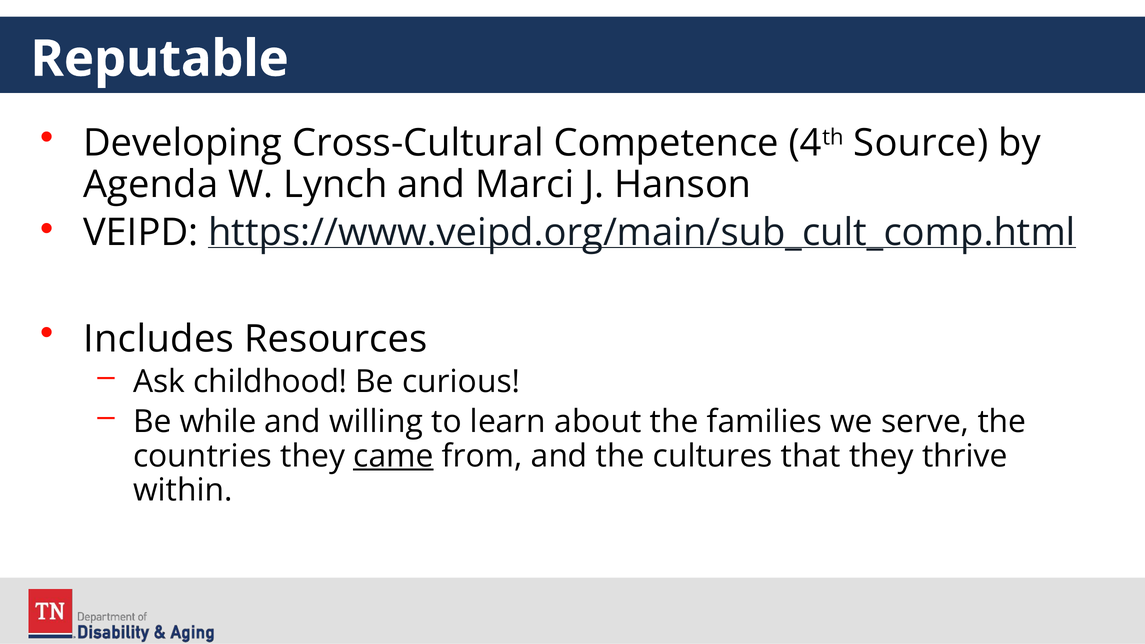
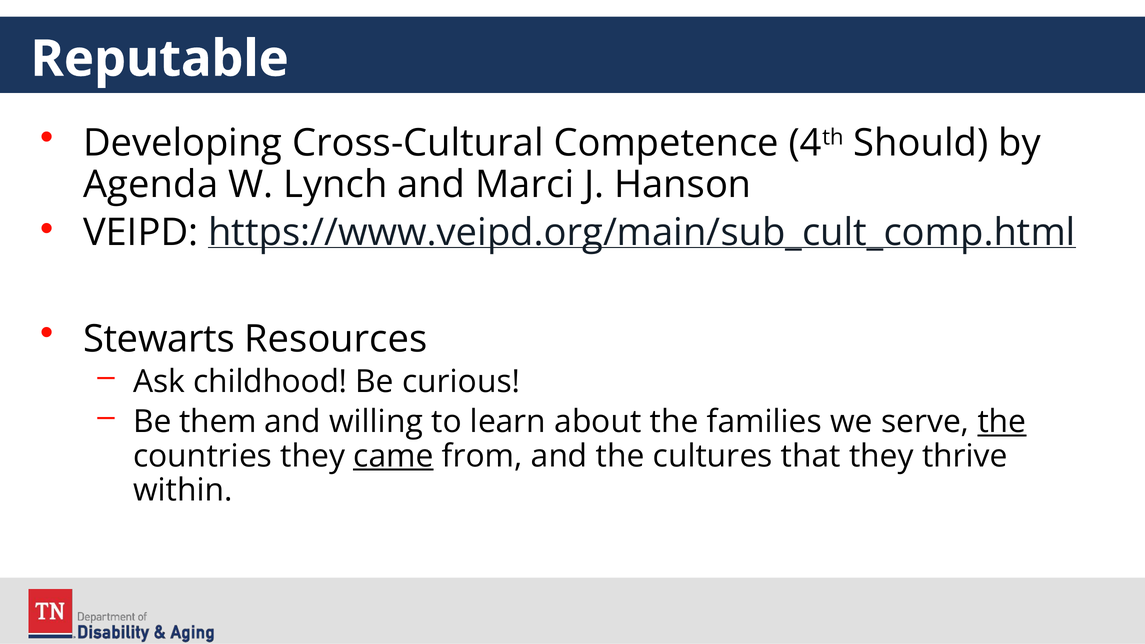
Source: Source -> Should (921, 143)
Includes: Includes -> Stewarts (159, 339)
while: while -> them (218, 422)
the underline: none -> present (1002, 422)
